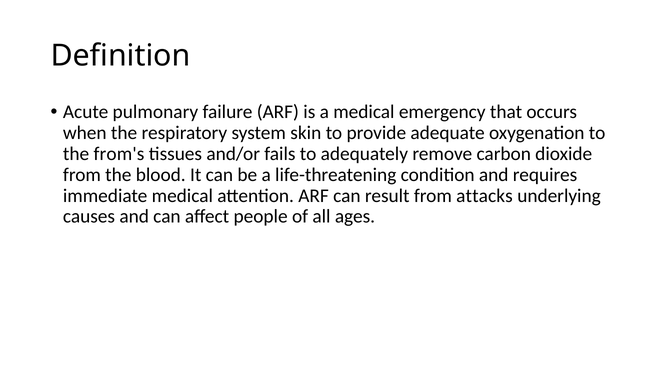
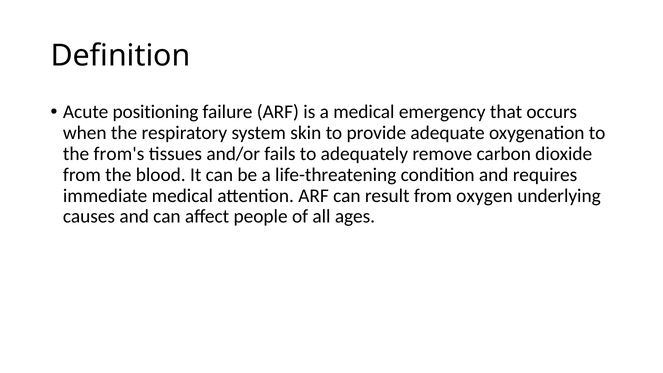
pulmonary: pulmonary -> positioning (155, 112)
attacks: attacks -> oxygen (485, 196)
